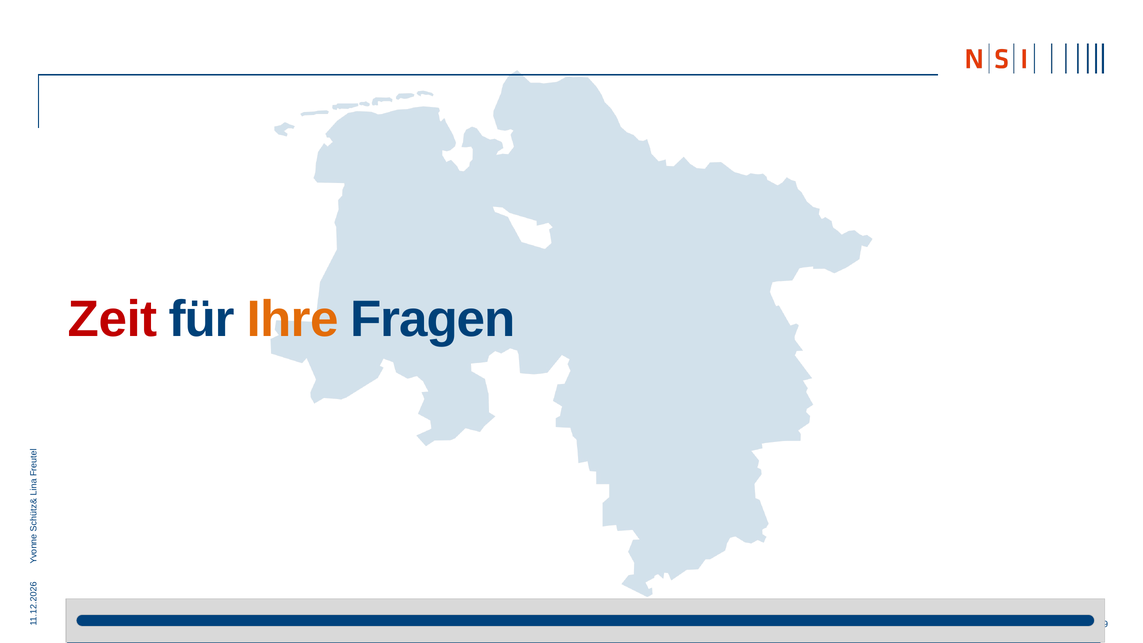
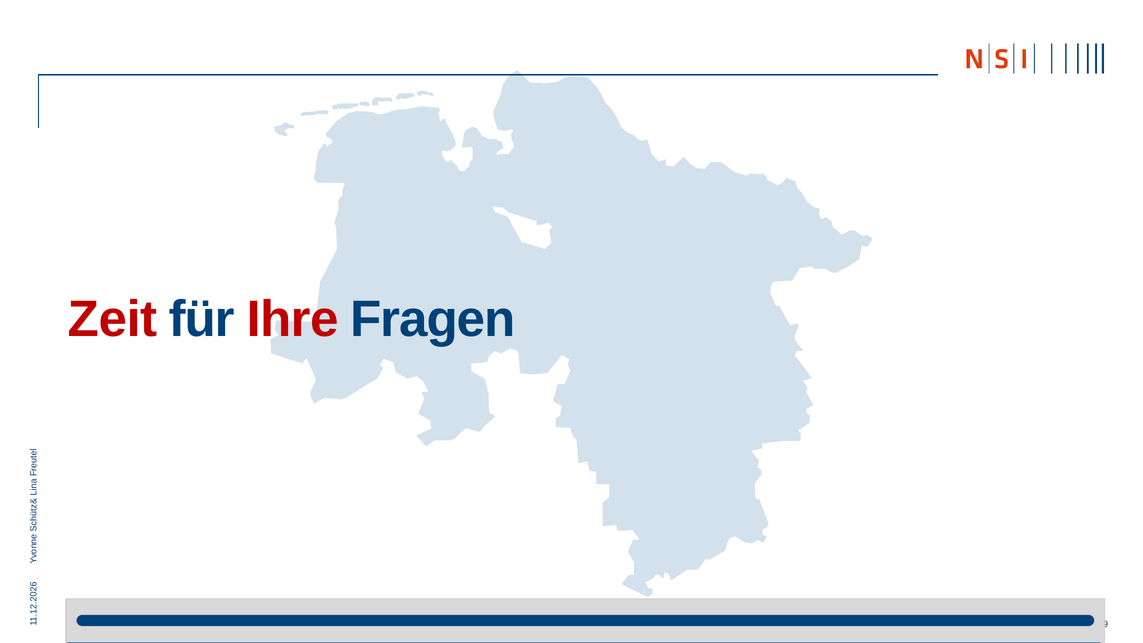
Ihre colour: orange -> red (293, 319)
